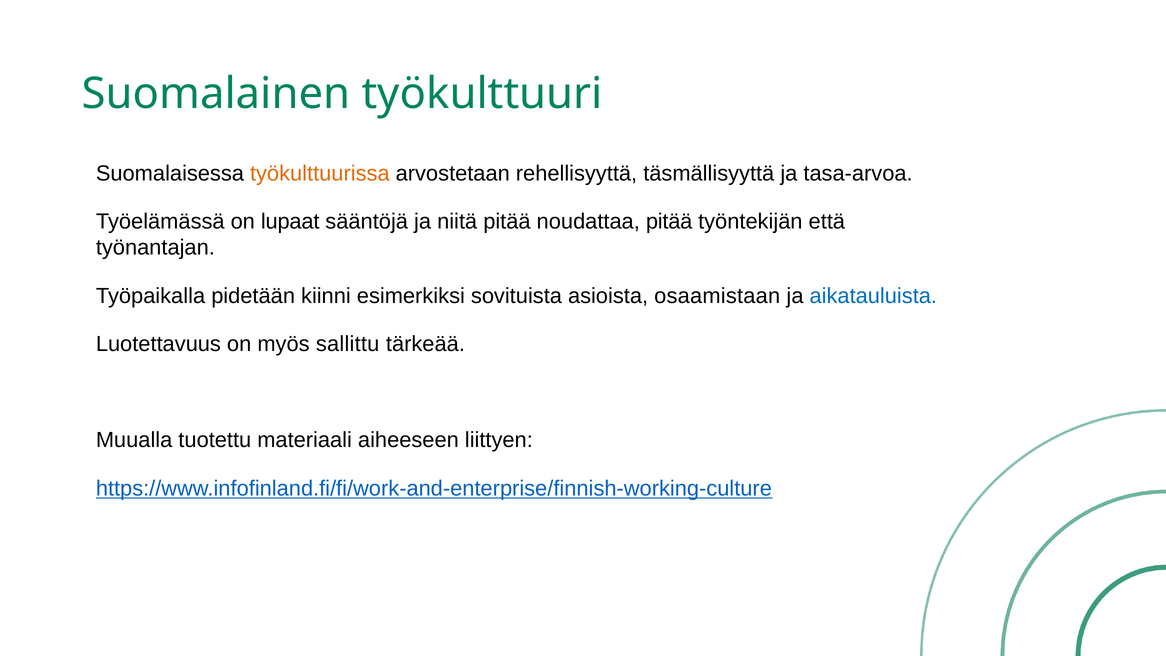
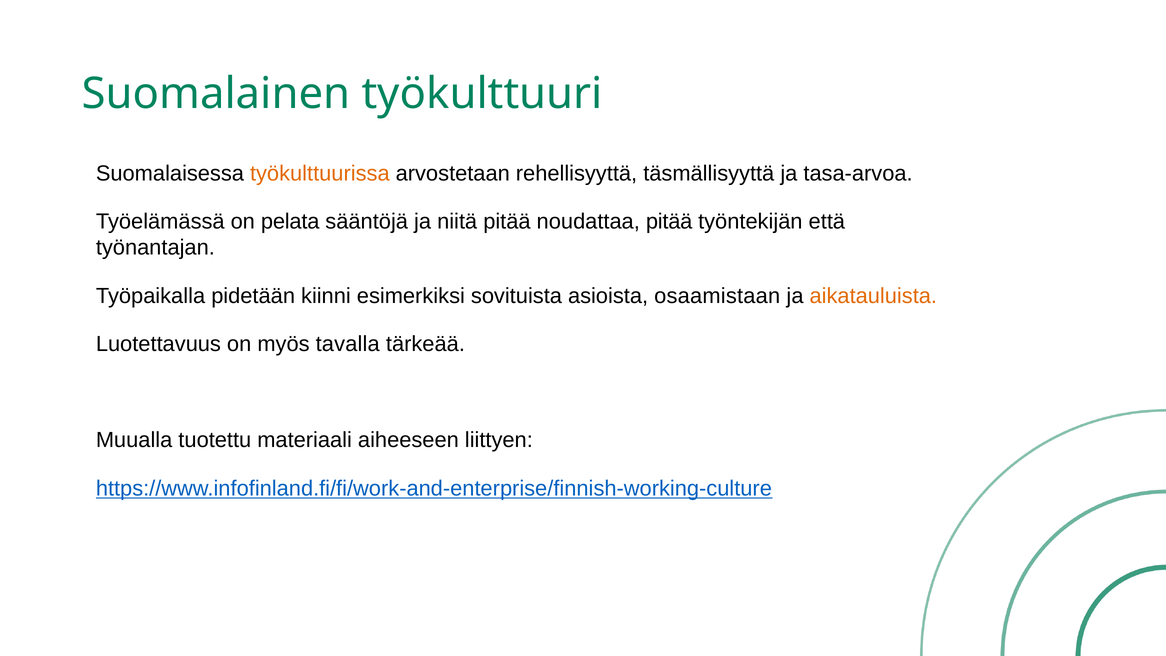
lupaat: lupaat -> pelata (290, 221)
aikatauluista colour: blue -> orange (873, 296)
sallittu: sallittu -> tavalla (348, 344)
